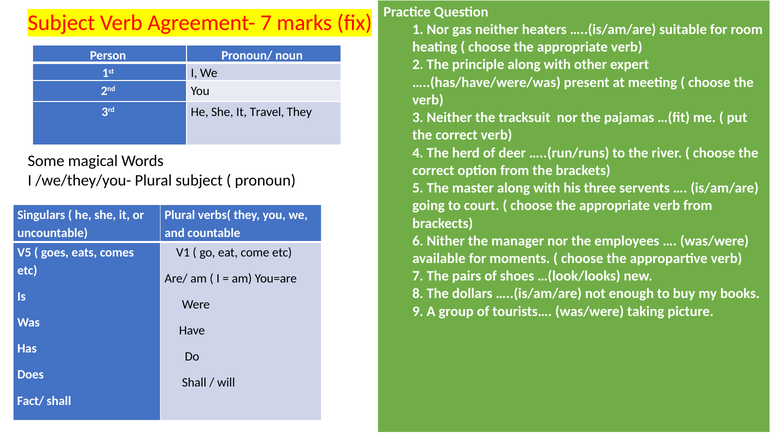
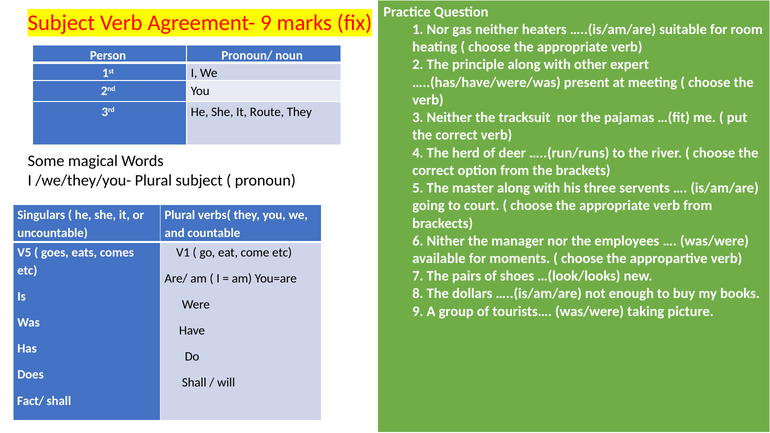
Agreement- 7: 7 -> 9 (266, 23)
Travel: Travel -> Route (267, 112)
